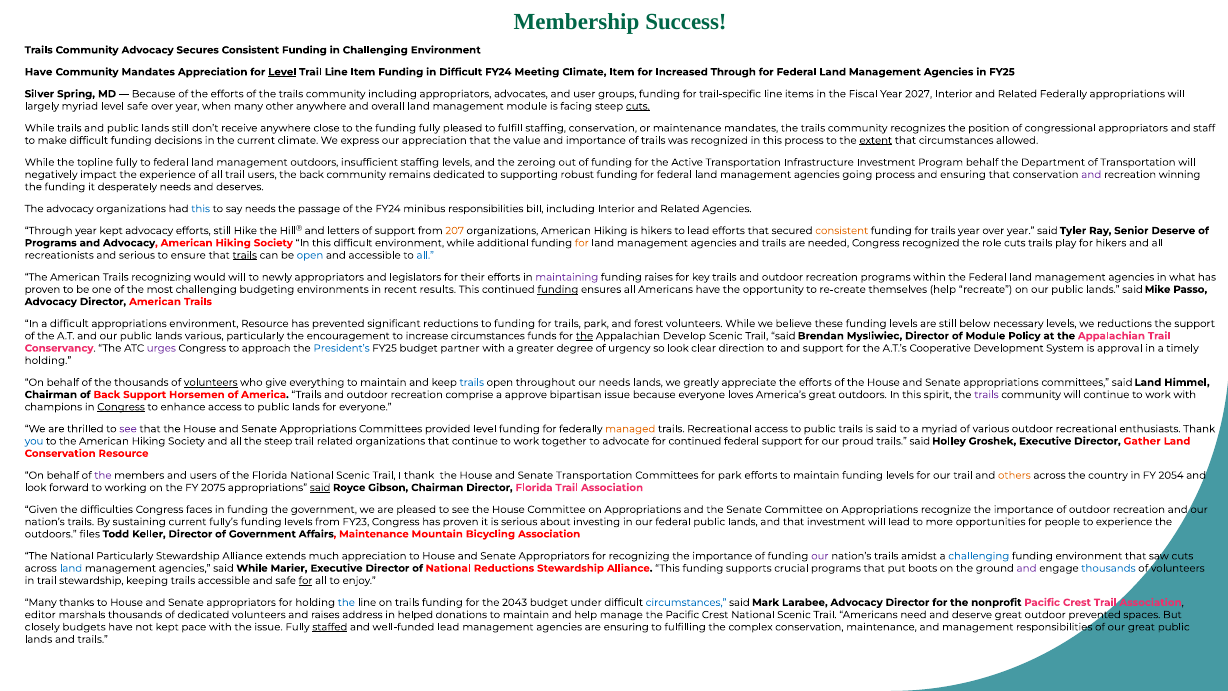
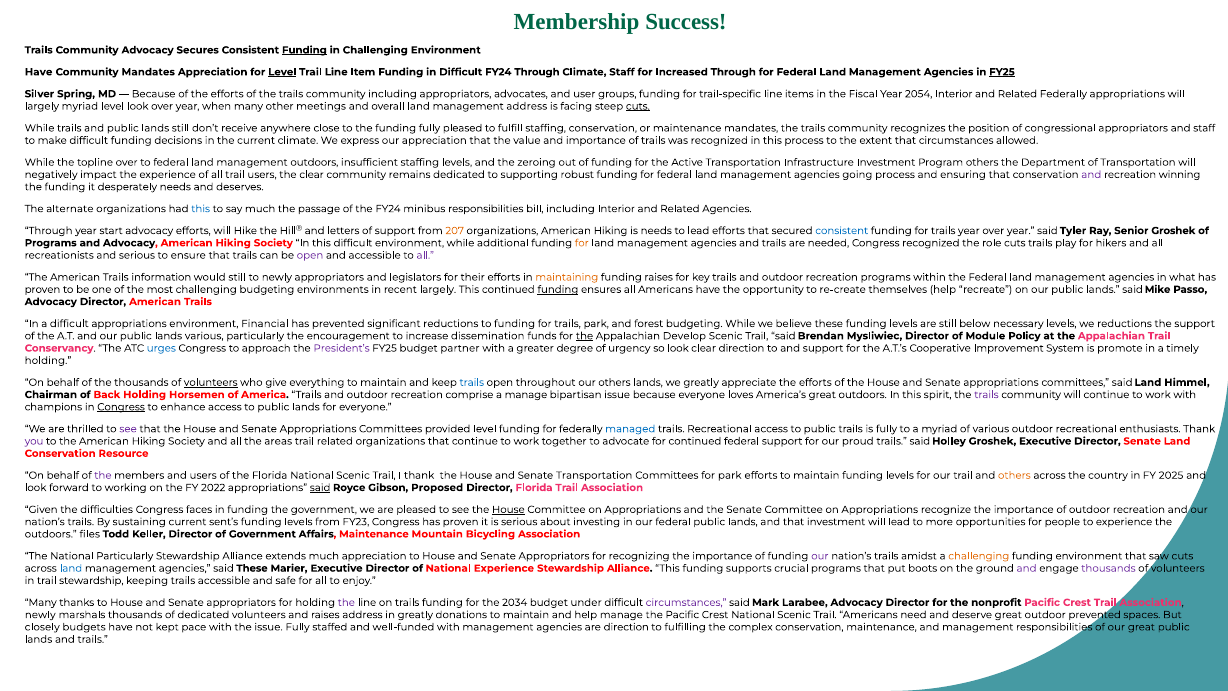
Funding underline: none -> present (304, 50)
FY24 Meeting: Meeting -> Through (537, 72)
Climate Item: Item -> Staff (622, 72)
FY25 underline: none -> present (1002, 72)
2027: 2027 -> 2054 (919, 94)
level safe: safe -> look (138, 106)
other anywhere: anywhere -> meetings (321, 106)
management module: module -> address (527, 106)
extent underline: present -> none (876, 140)
topline fully: fully -> over (127, 162)
Program behalf: behalf -> others (982, 162)
the back: back -> clear (312, 175)
The advocacy: advocacy -> alternate (70, 209)
say needs: needs -> much (260, 209)
year kept: kept -> start (111, 231)
efforts still: still -> will (222, 231)
is hikers: hikers -> needs (656, 231)
consistent colour: orange -> blue (842, 231)
Senior Deserve: Deserve -> Groshek (1173, 231)
trails underline: present -> none (245, 255)
open colour: blue -> purple (310, 255)
all colour: blue -> purple (425, 255)
Trails recognizing: recognizing -> information (161, 277)
would will: will -> still (237, 277)
maintaining colour: purple -> orange (567, 277)
recent results: results -> largely (438, 289)
environment Resource: Resource -> Financial (265, 324)
forest volunteers: volunteers -> budgeting (694, 324)
increase circumstances: circumstances -> dissemination (488, 336)
urges colour: purple -> blue (161, 348)
President’s colour: blue -> purple (342, 348)
Development: Development -> Improvement (1009, 348)
approval: approval -> promote (1120, 348)
our needs: needs -> others (614, 382)
Back Support: Support -> Holding (145, 395)
a approve: approve -> manage (526, 395)
managed colour: orange -> blue (630, 429)
is said: said -> fully (886, 429)
you colour: blue -> purple (34, 441)
the steep: steep -> areas (278, 441)
Director Gather: Gather -> Senate (1142, 441)
2054: 2054 -> 2025 (1171, 475)
2075: 2075 -> 2022 (213, 487)
Gibson Chairman: Chairman -> Proposed (437, 487)
House underline: none -> present (508, 509)
fully’s: fully’s -> sent’s (224, 522)
challenging colour: blue -> orange (979, 556)
said While: While -> These (252, 568)
National Reductions: Reductions -> Experience (504, 568)
thousands colour: blue -> purple (1108, 568)
for underline: present -> none (306, 580)
the colour: blue -> purple (346, 602)
2043: 2043 -> 2034 (515, 602)
circumstances colour: blue -> purple (686, 602)
editor: editor -> newly (40, 615)
in helped: helped -> greatly (415, 615)
staffed underline: present -> none (330, 627)
well-funded lead: lead -> with (448, 627)
are ensuring: ensuring -> direction (626, 627)
